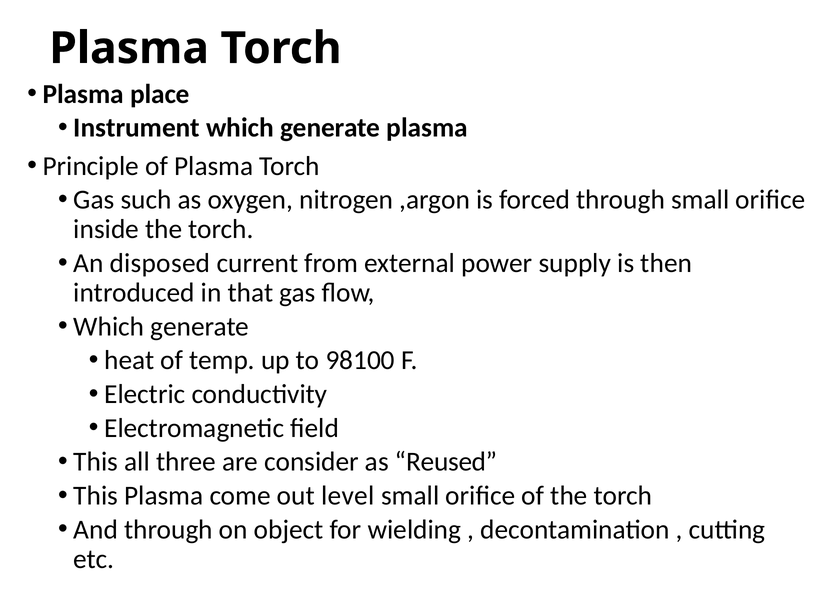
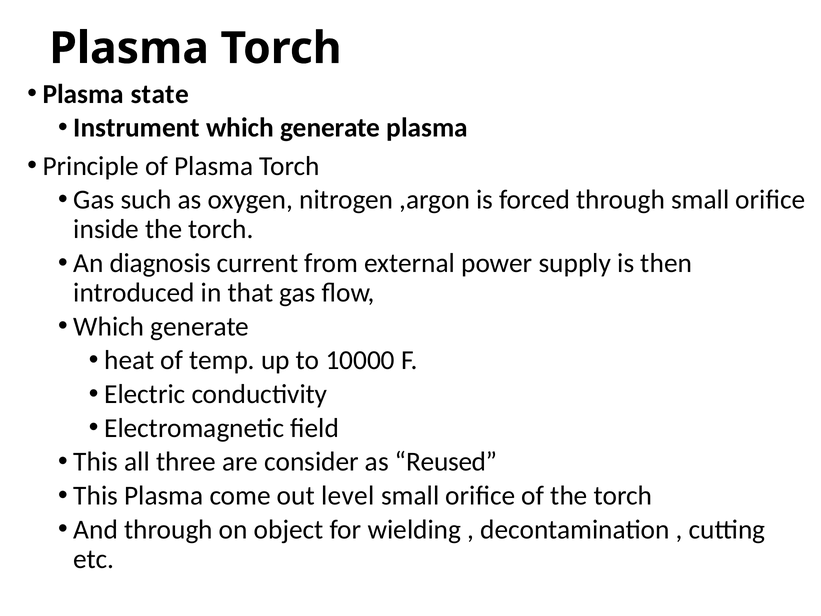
place: place -> state (160, 94)
disposed: disposed -> diagnosis (160, 263)
98100: 98100 -> 10000 (360, 360)
